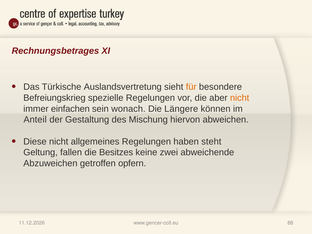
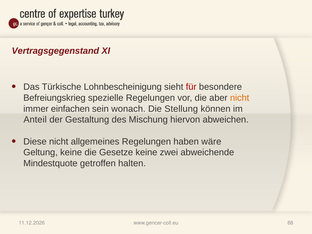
Rechnungsbetrages: Rechnungsbetrages -> Vertragsgegenstand (55, 51)
Auslandsvertretung: Auslandsvertretung -> Lohnbescheinigung (123, 87)
für colour: orange -> red (191, 87)
Längere: Längere -> Stellung (181, 109)
steht: steht -> wäre (211, 142)
Geltung fallen: fallen -> keine (71, 152)
Besitzes: Besitzes -> Gesetze (116, 152)
Abzuweichen: Abzuweichen -> Mindestquote (50, 163)
opfern: opfern -> halten (132, 163)
